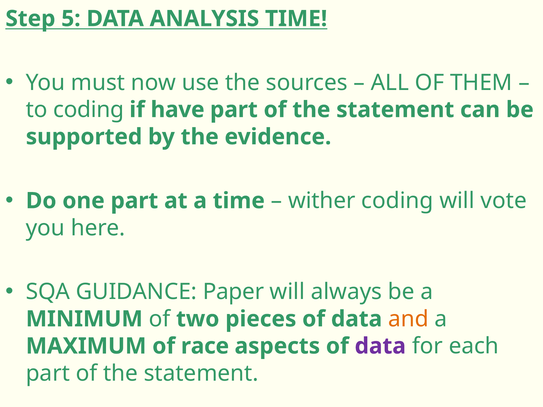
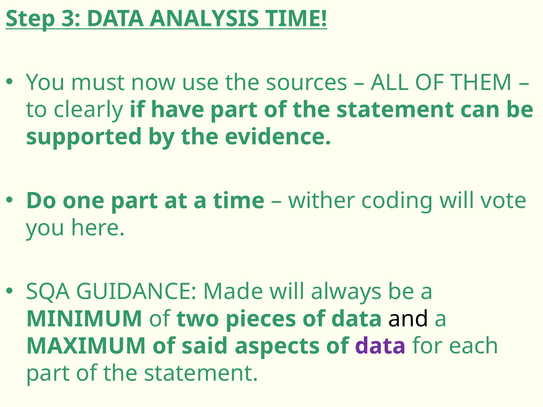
5: 5 -> 3 (71, 19)
to coding: coding -> clearly (88, 110)
Paper: Paper -> Made (233, 292)
and colour: orange -> black (408, 319)
race: race -> said (205, 346)
